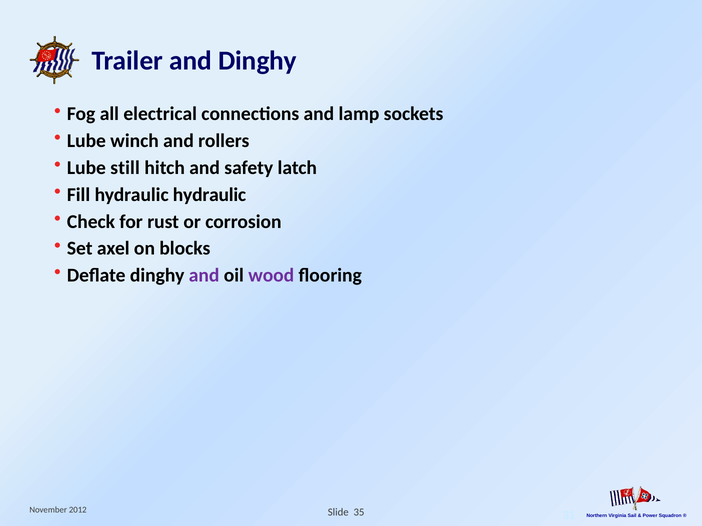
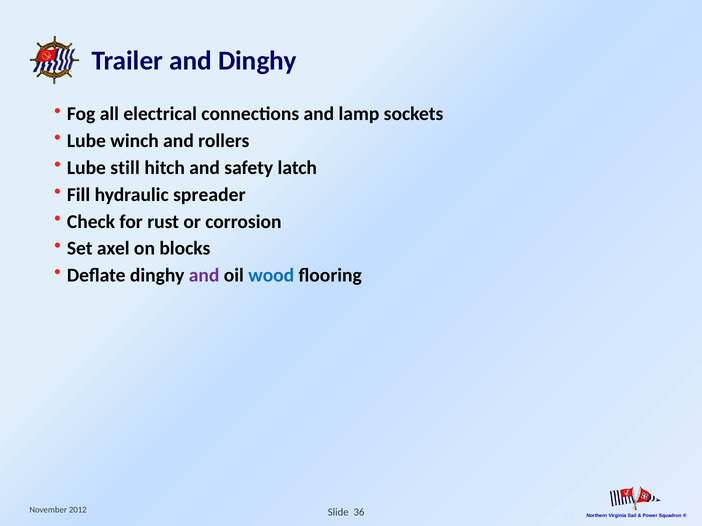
hydraulic hydraulic: hydraulic -> spreader (209, 195)
wood colour: purple -> blue (271, 276)
35: 35 -> 36 (359, 513)
